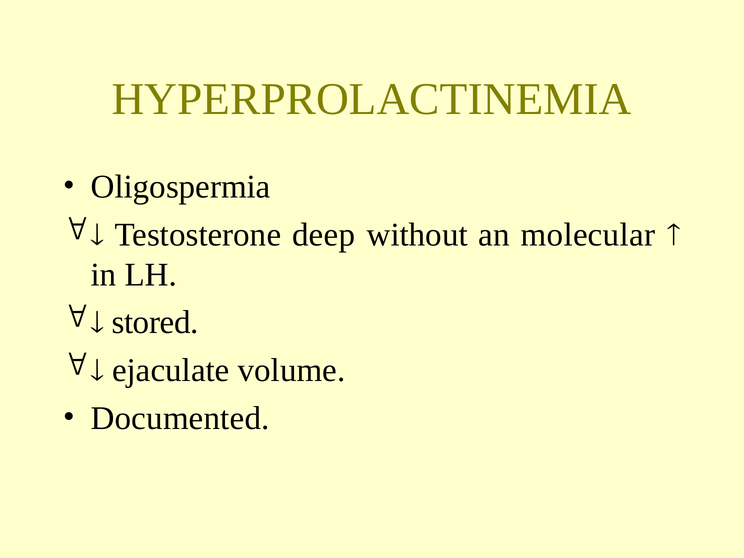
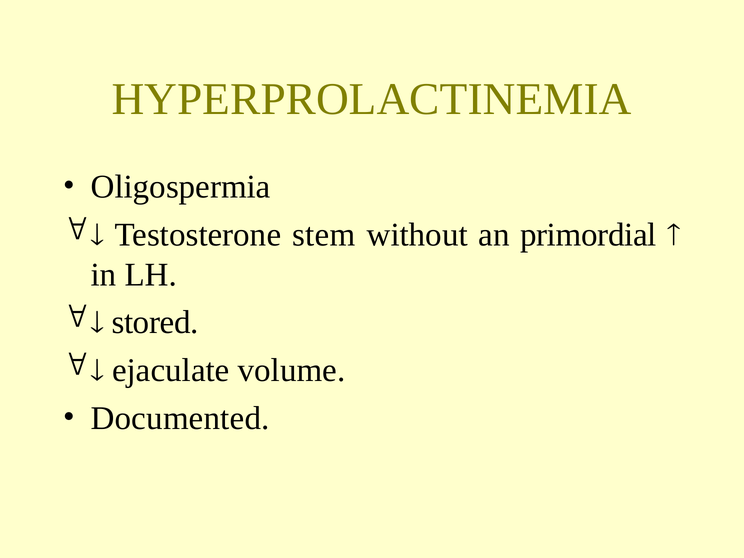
deep: deep -> stem (324, 235)
molecular: molecular -> primordial (588, 235)
